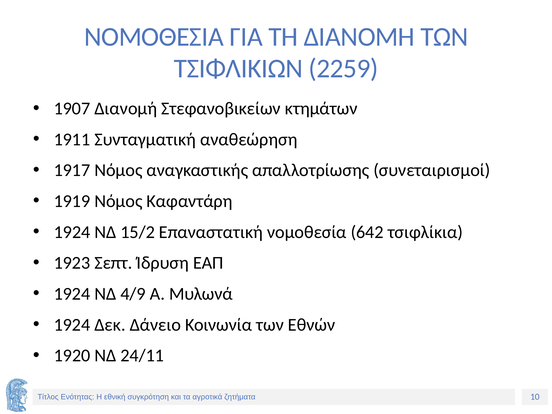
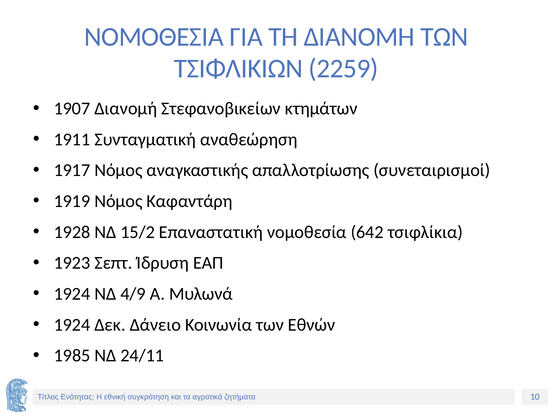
1924: 1924 -> 1928 (72, 232)
1920: 1920 -> 1985 (72, 356)
